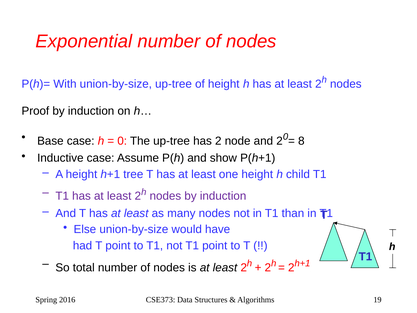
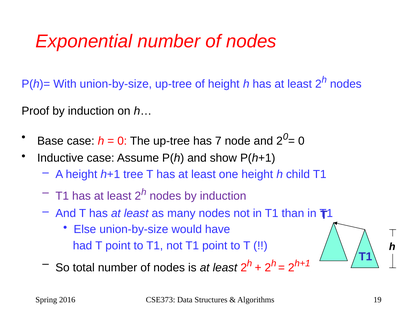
has 2: 2 -> 7 (218, 141)
8: 8 -> 0 (301, 141)
